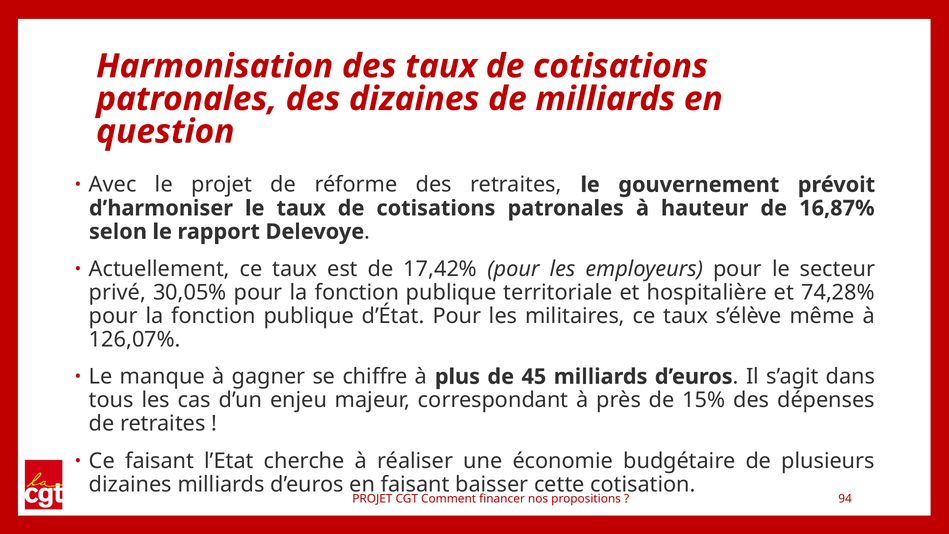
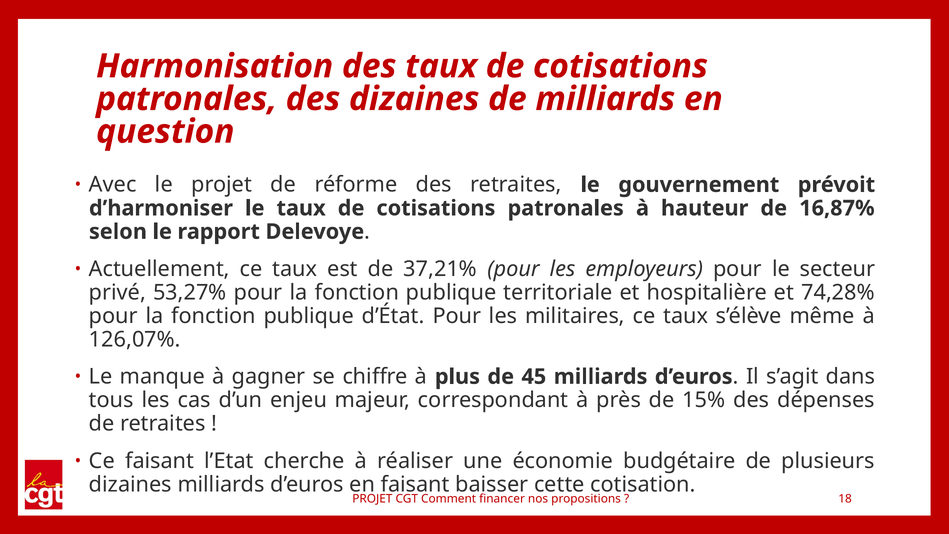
17,42%: 17,42% -> 37,21% (440, 269)
30,05%: 30,05% -> 53,27% (190, 292)
94: 94 -> 18 (845, 498)
